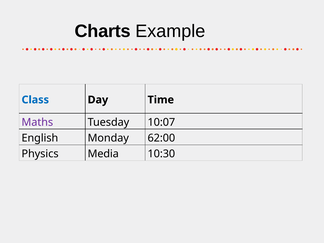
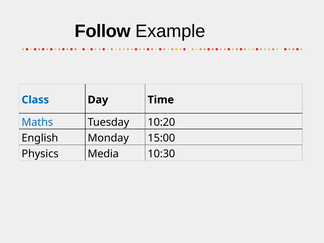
Charts: Charts -> Follow (103, 31)
Maths colour: purple -> blue (37, 122)
10:07: 10:07 -> 10:20 (161, 122)
62:00: 62:00 -> 15:00 (161, 138)
